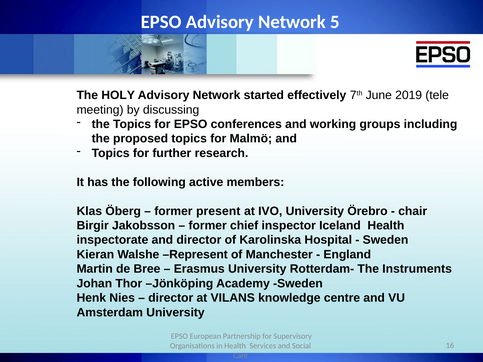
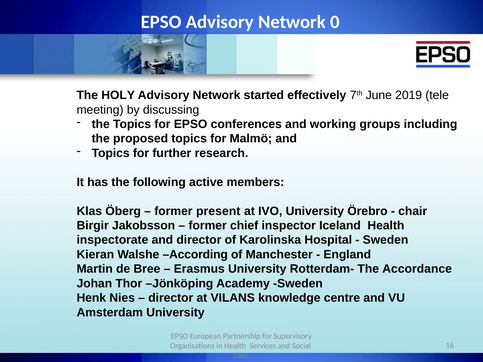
5: 5 -> 0 (335, 22)
Represent: Represent -> According (195, 255)
Instruments: Instruments -> Accordance (417, 269)
